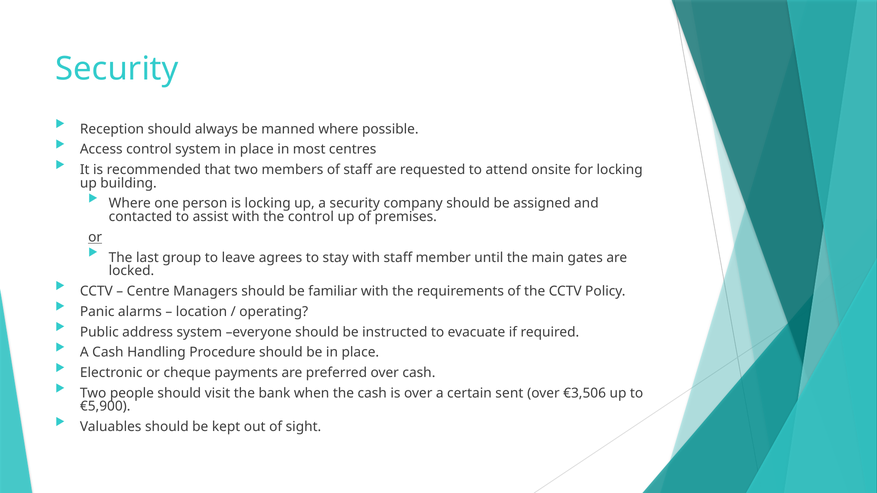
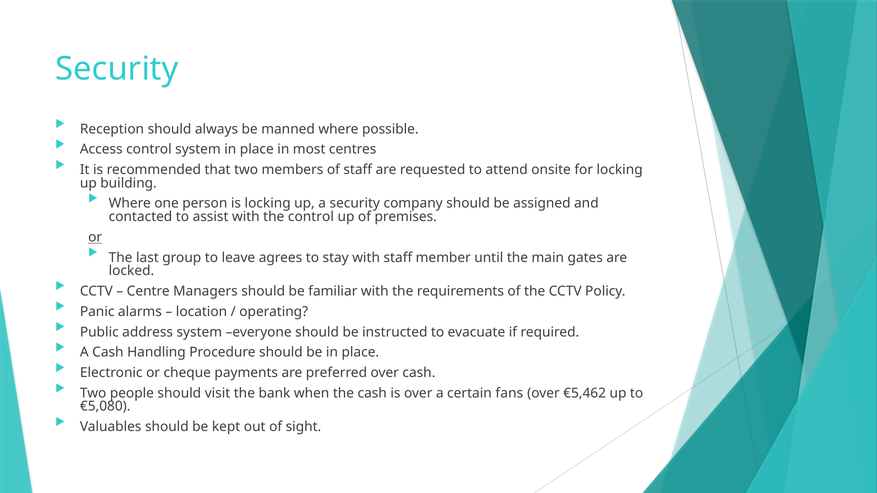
sent: sent -> fans (509, 394)
€3,506: €3,506 -> €5,462 (585, 394)
€5,900: €5,900 -> €5,080 (105, 407)
